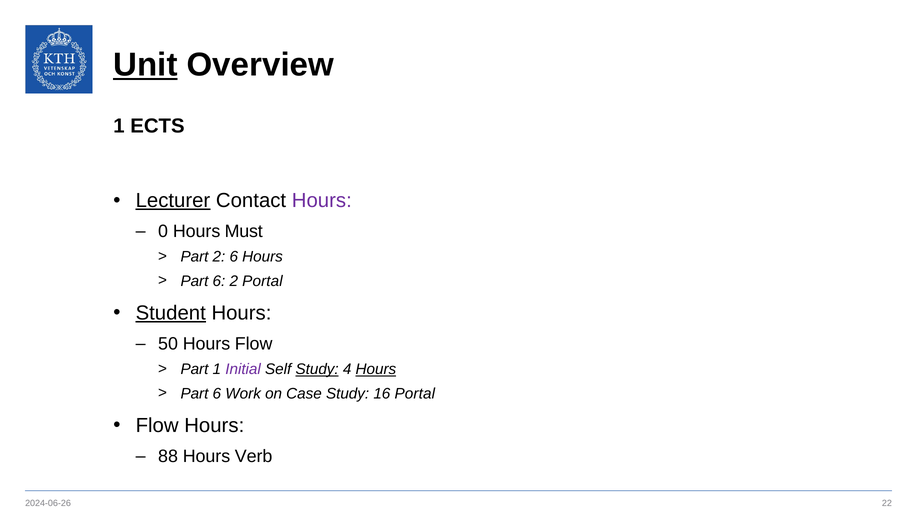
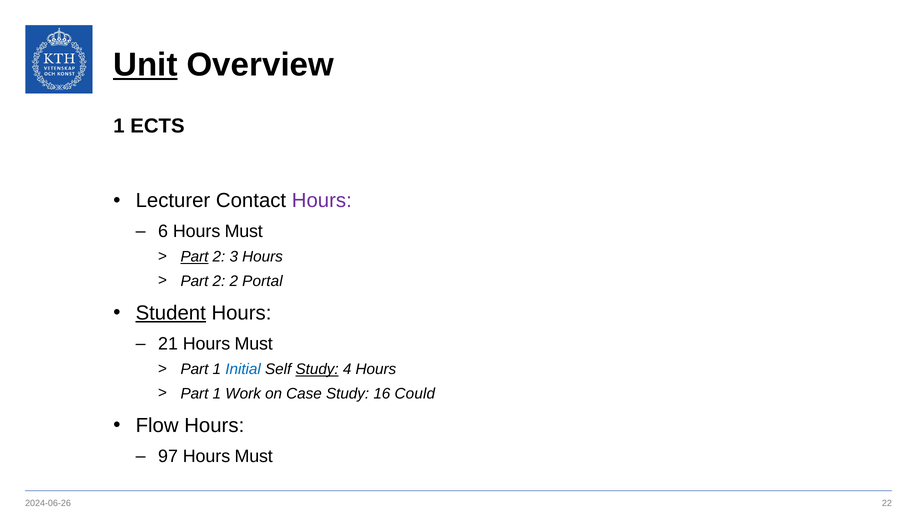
Lecturer underline: present -> none (173, 201)
0: 0 -> 6 (163, 231)
Part underline: none -> present (194, 257)
2 6: 6 -> 3 (234, 257)
6: 6 -> 2 (219, 281)
50: 50 -> 21 (168, 344)
Flow: Flow -> Must (254, 344)
Initial colour: purple -> blue (243, 369)
Hours underline: present -> none (376, 369)
6: 6 -> 1 (217, 393)
16 Portal: Portal -> Could (415, 393)
88: 88 -> 97 (168, 456)
Verb: Verb -> Must (254, 456)
